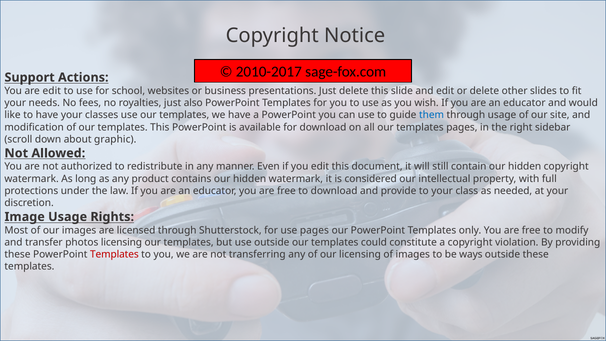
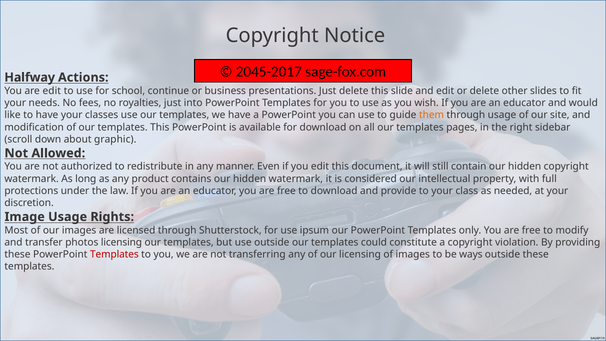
2010-2017: 2010-2017 -> 2045-2017 (269, 72)
Support: Support -> Halfway (30, 77)
websites: websites -> continue (168, 91)
also: also -> into (193, 103)
them colour: blue -> orange (432, 115)
use pages: pages -> ipsum (314, 230)
